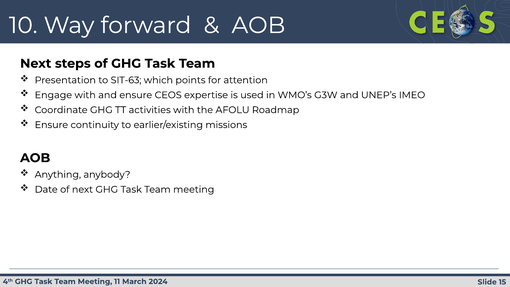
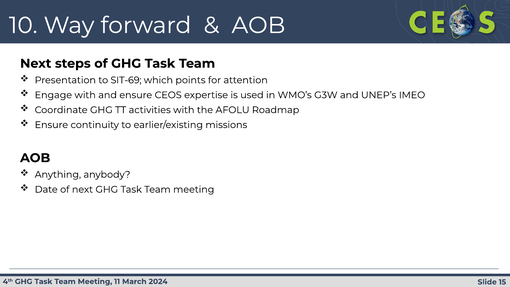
SIT-63: SIT-63 -> SIT-69 (126, 80)
